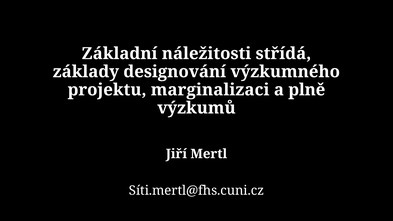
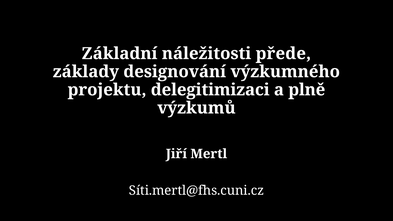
střídá: střídá -> přede (283, 54)
marginalizaci: marginalizaci -> delegitimizaci (210, 90)
